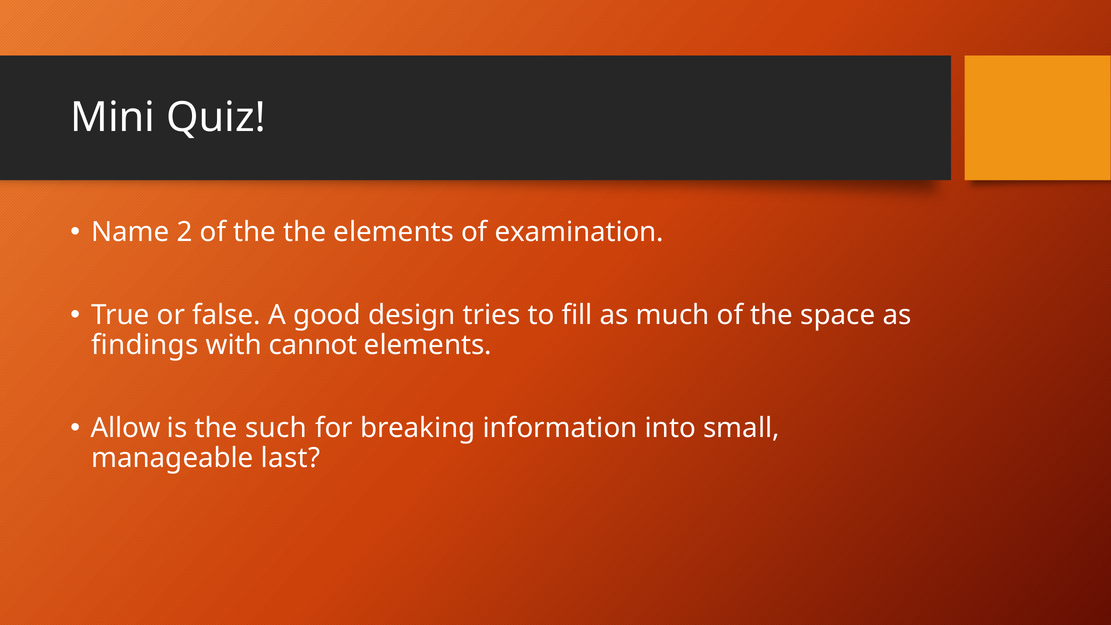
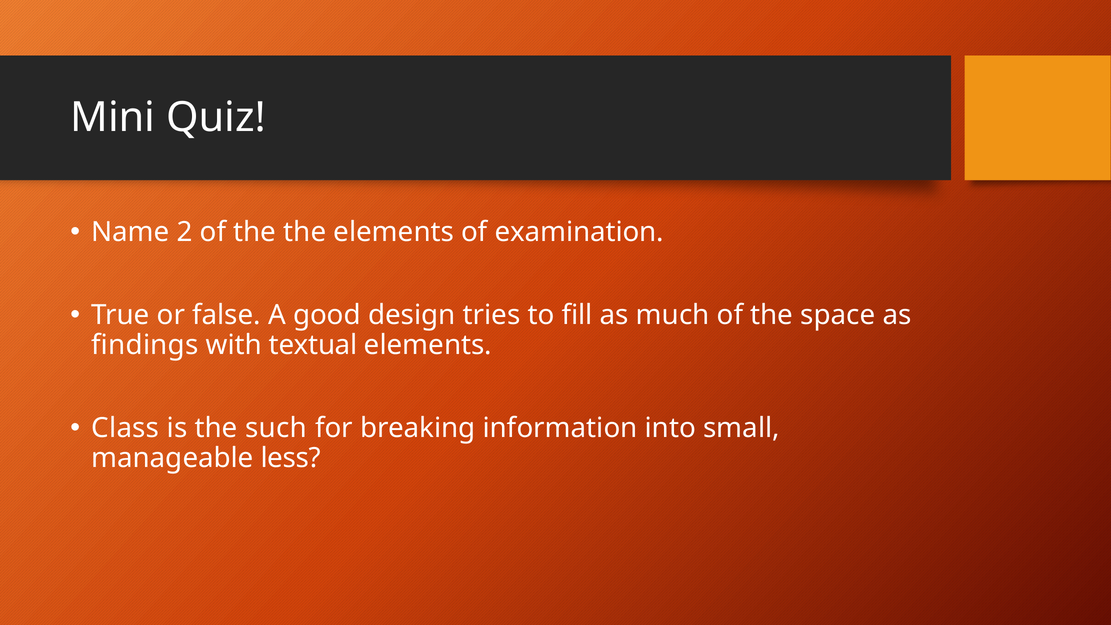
cannot: cannot -> textual (313, 345)
Allow: Allow -> Class (125, 428)
last: last -> less (291, 458)
